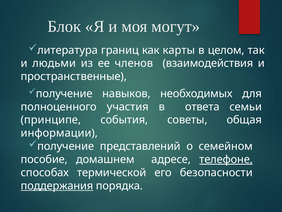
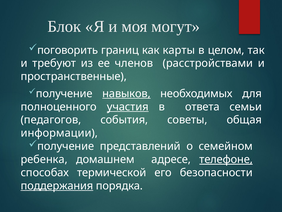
литература: литература -> поговорить (68, 50)
людьми: людьми -> требуют (54, 63)
взаимодействия: взаимодействия -> расстройствами (208, 63)
навыков underline: none -> present (126, 93)
участия underline: none -> present (128, 107)
принципе: принципе -> педагогов (51, 120)
пособие: пособие -> ребенка (44, 159)
